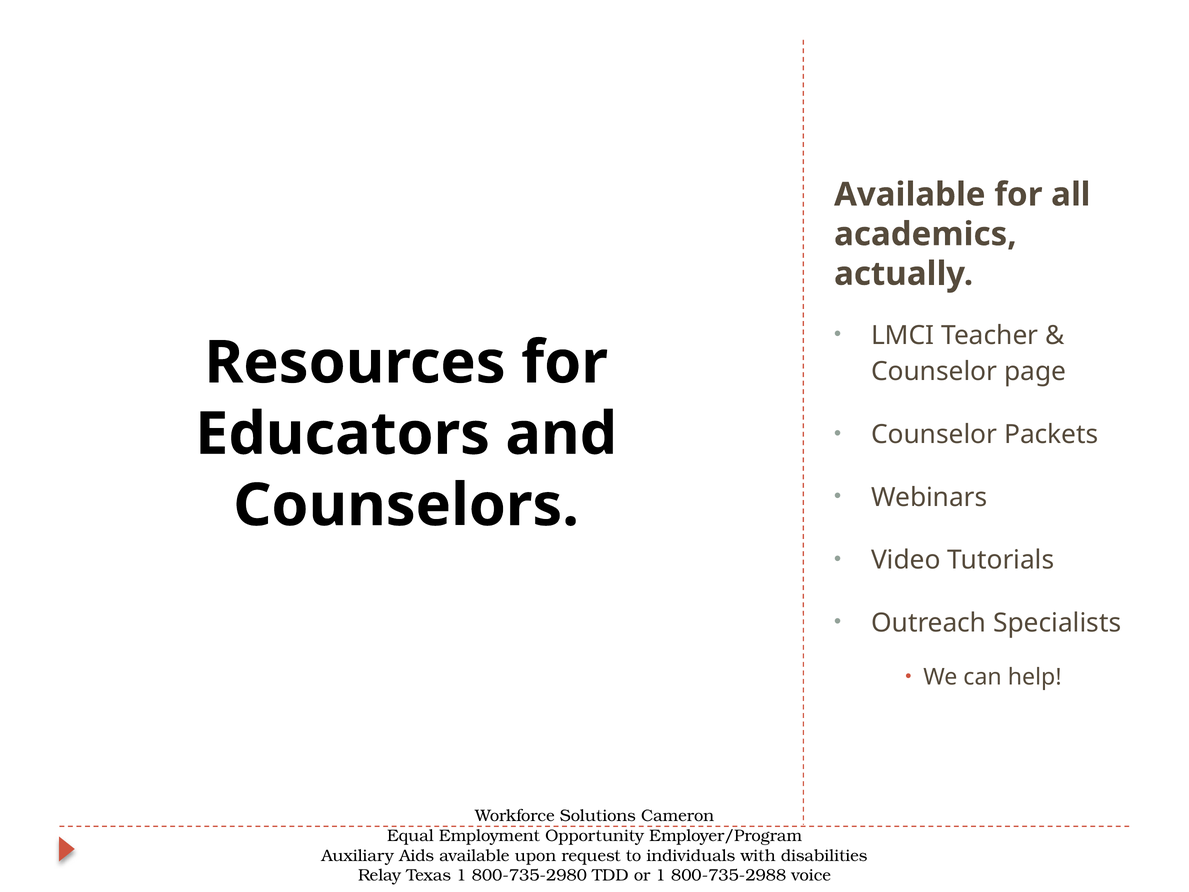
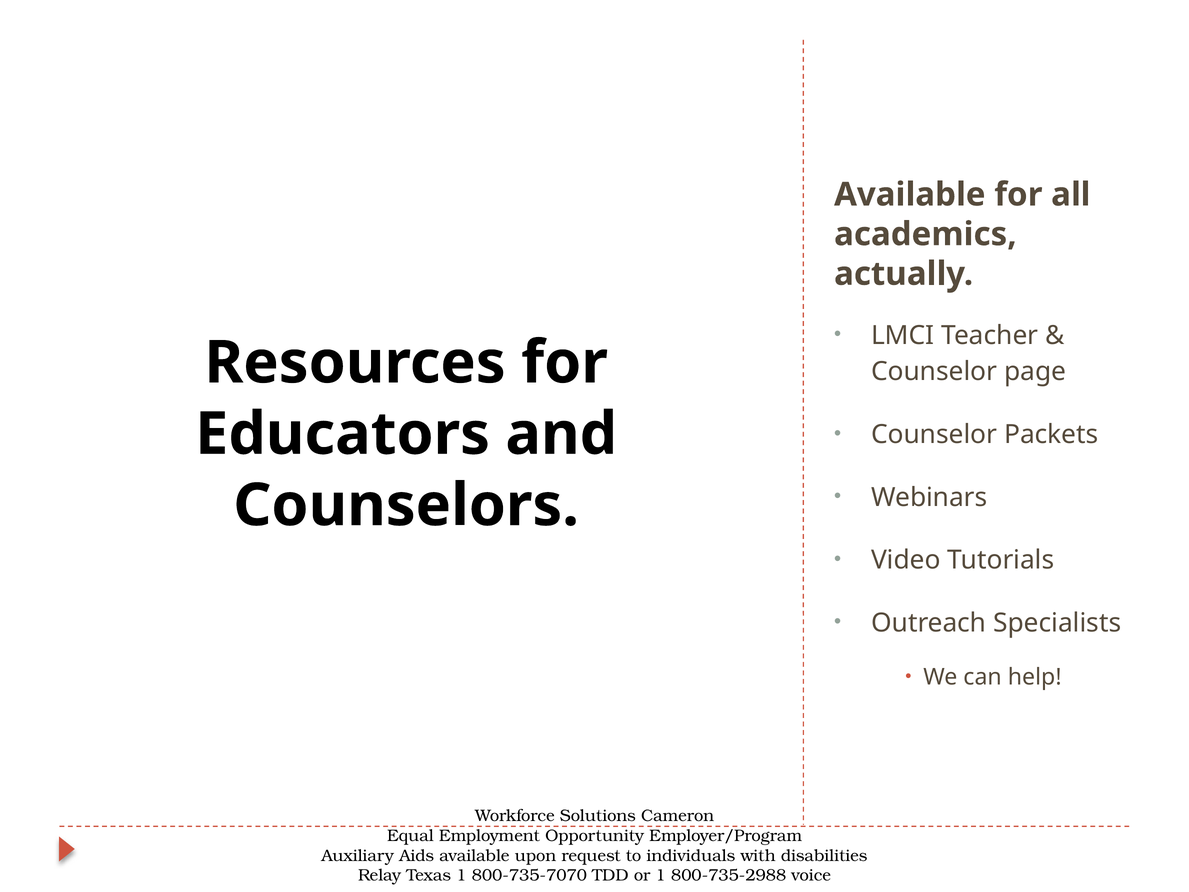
800-735-2980: 800-735-2980 -> 800-735-7070 (529, 875)
